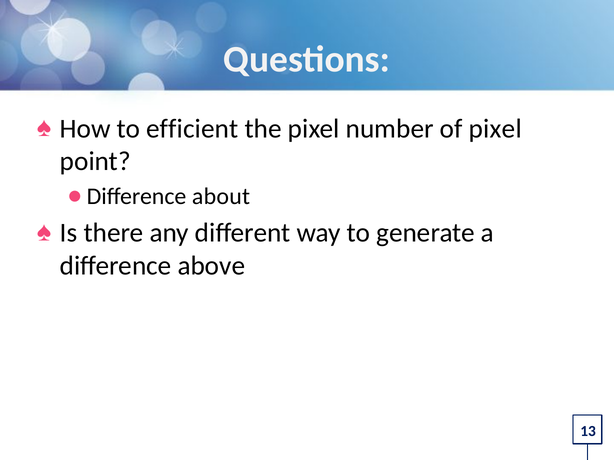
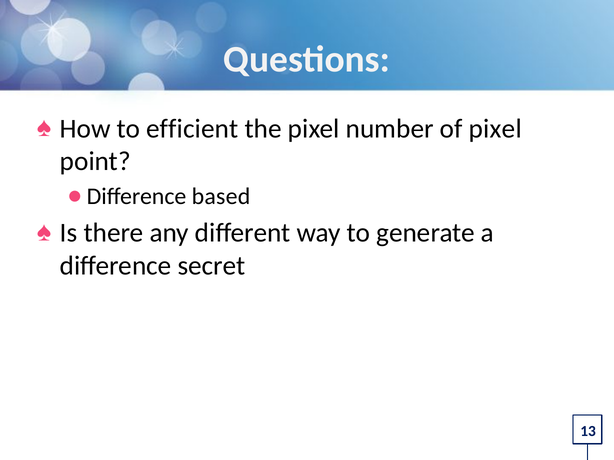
about: about -> based (221, 197)
above: above -> secret (211, 266)
